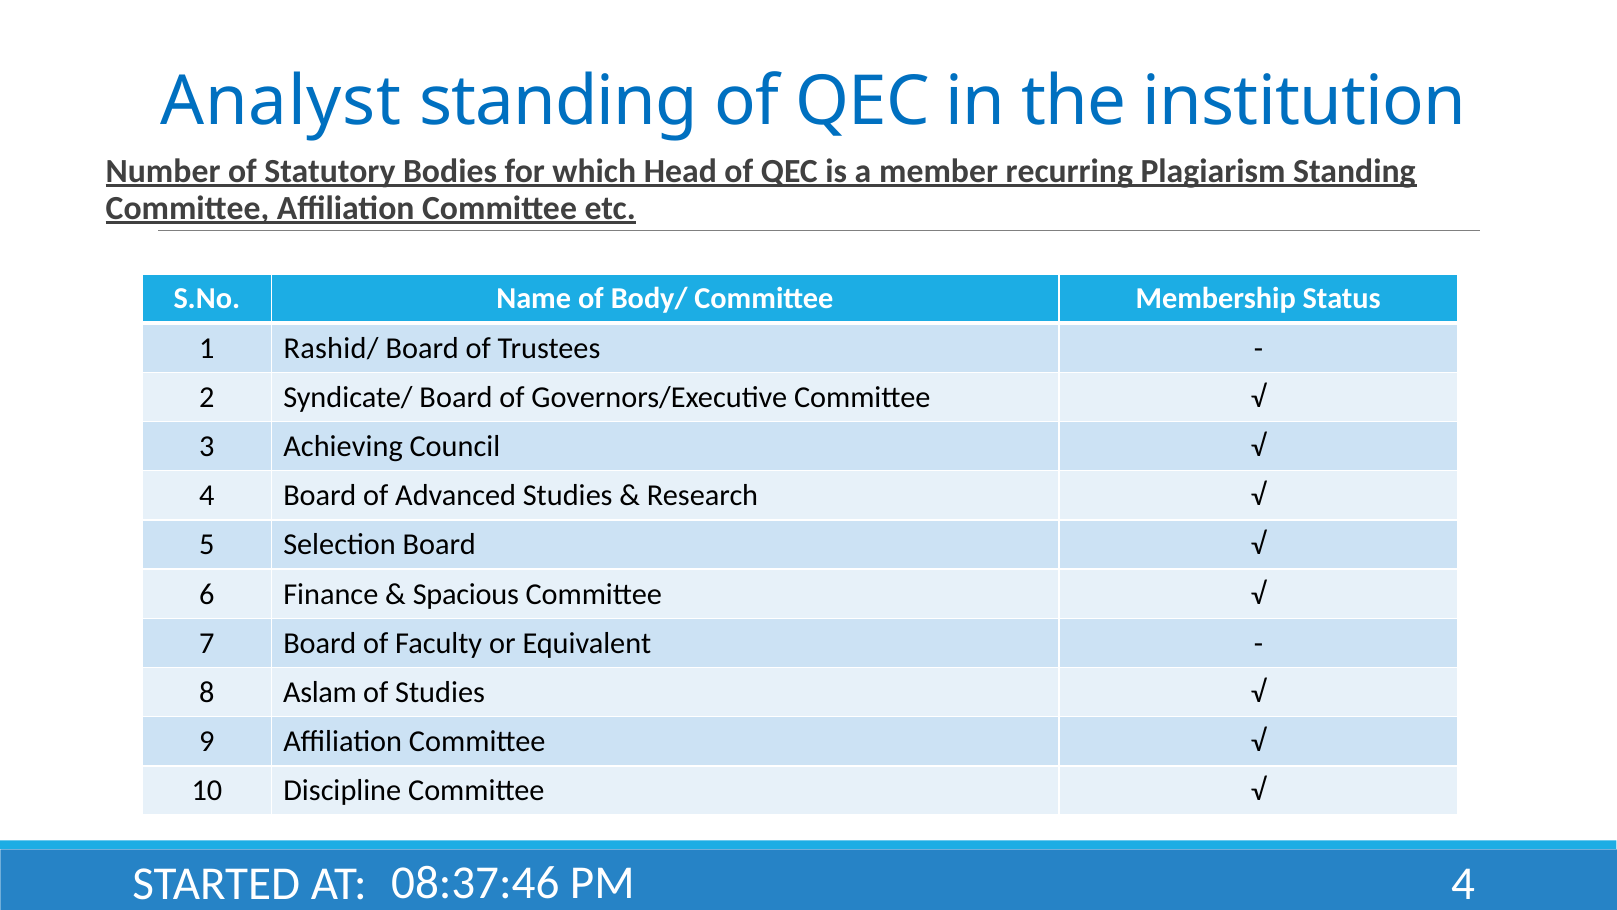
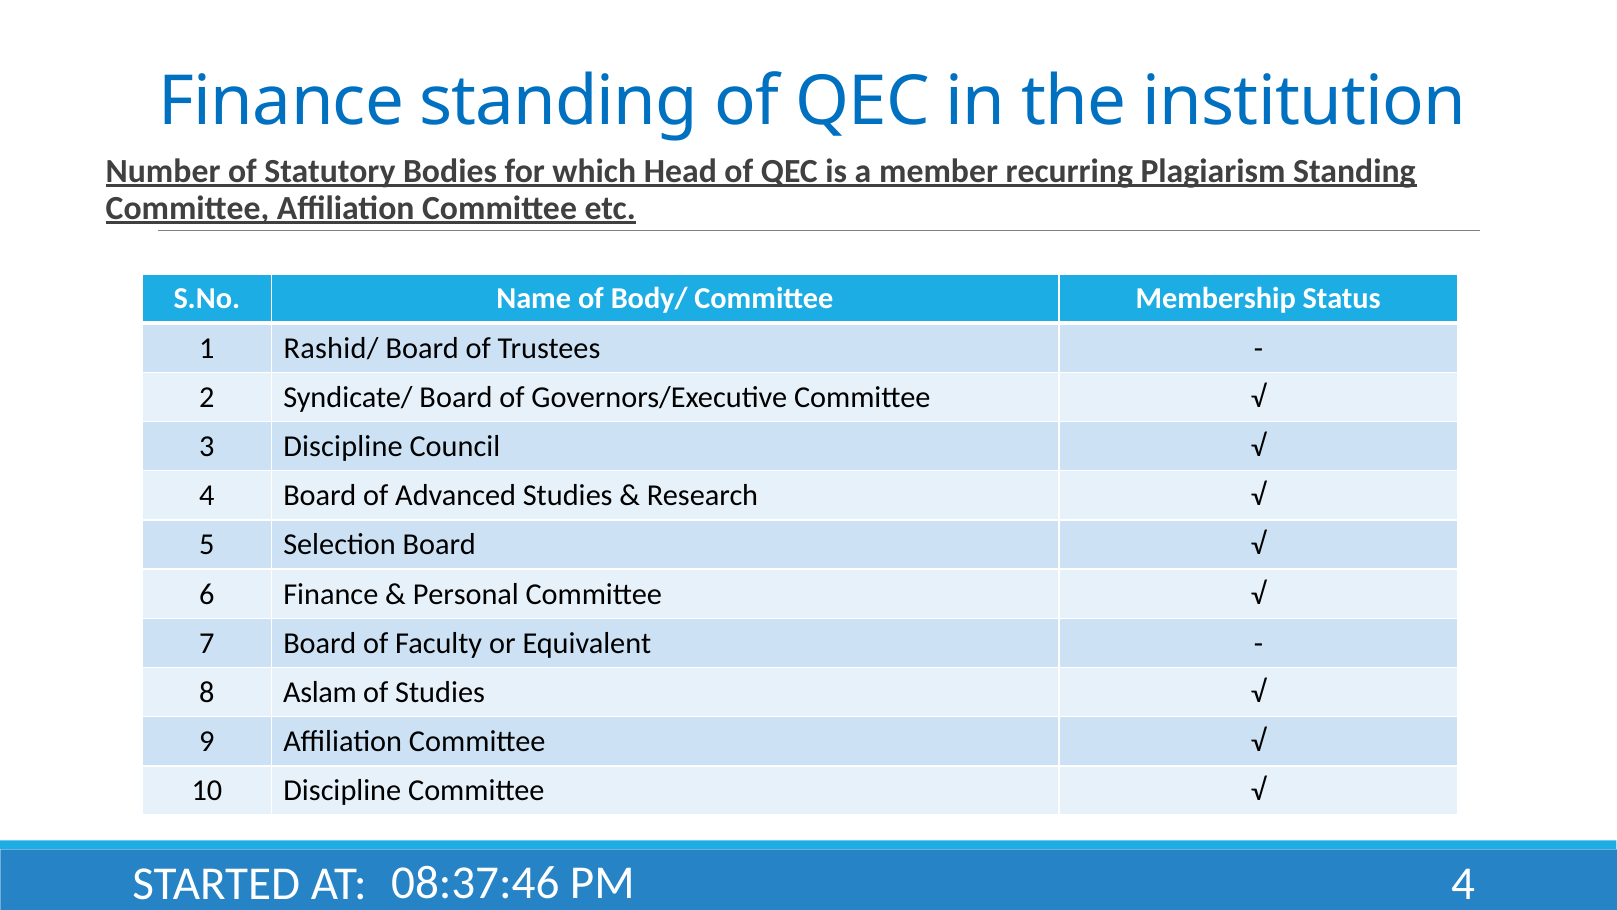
Analyst: Analyst -> Finance (282, 102)
3 Achieving: Achieving -> Discipline (343, 446)
Spacious: Spacious -> Personal (466, 594)
